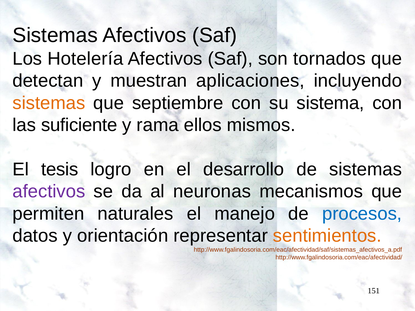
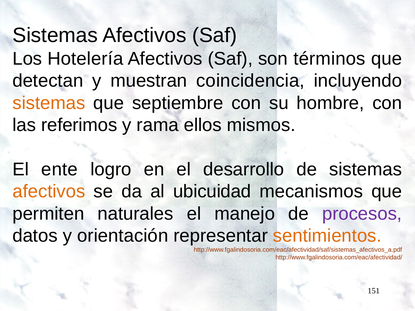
tornados: tornados -> términos (329, 59)
aplicaciones: aplicaciones -> coincidencia (250, 81)
sistema: sistema -> hombre (330, 103)
suficiente: suficiente -> referimos (79, 125)
tesis: tesis -> ente (60, 169)
afectivos colour: purple -> orange (49, 192)
neuronas: neuronas -> ubicuidad (212, 192)
procesos colour: blue -> purple (362, 214)
